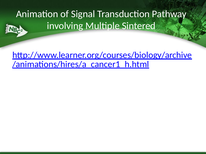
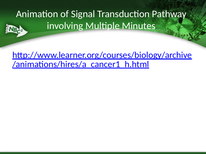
Sintered: Sintered -> Minutes (139, 26)
